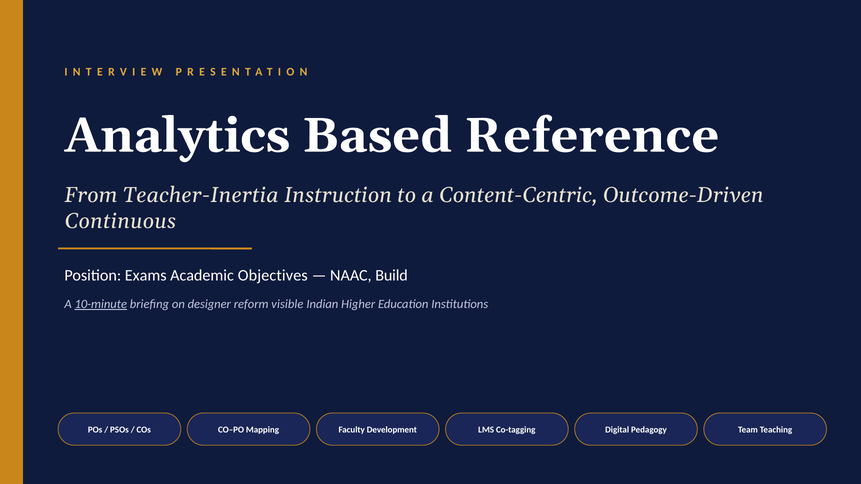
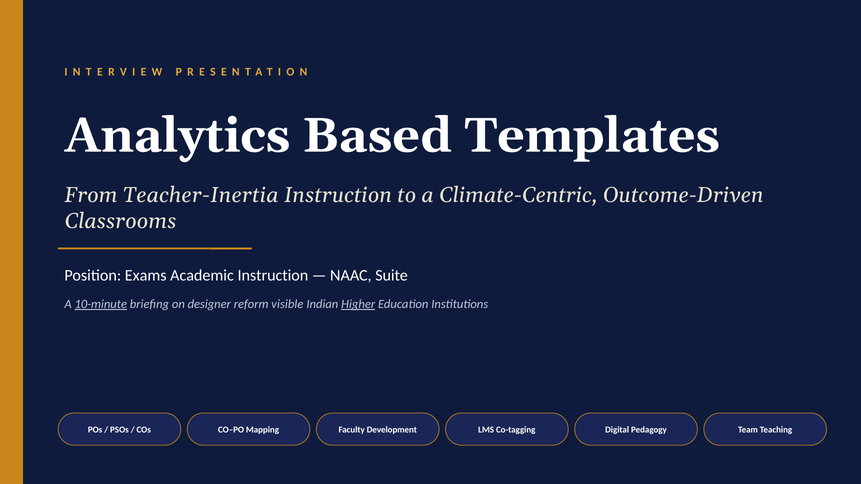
Reference: Reference -> Templates (592, 136)
Content-Centric: Content-Centric -> Climate-Centric (518, 195)
Continuous: Continuous -> Classrooms (120, 221)
Academic Objectives: Objectives -> Instruction (273, 276)
Build: Build -> Suite (392, 276)
Higher underline: none -> present (358, 304)
